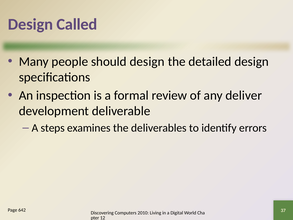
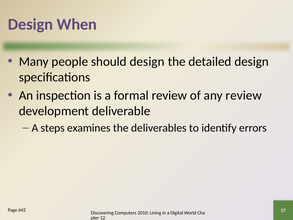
Called: Called -> When (77, 24)
any deliver: deliver -> review (244, 95)
